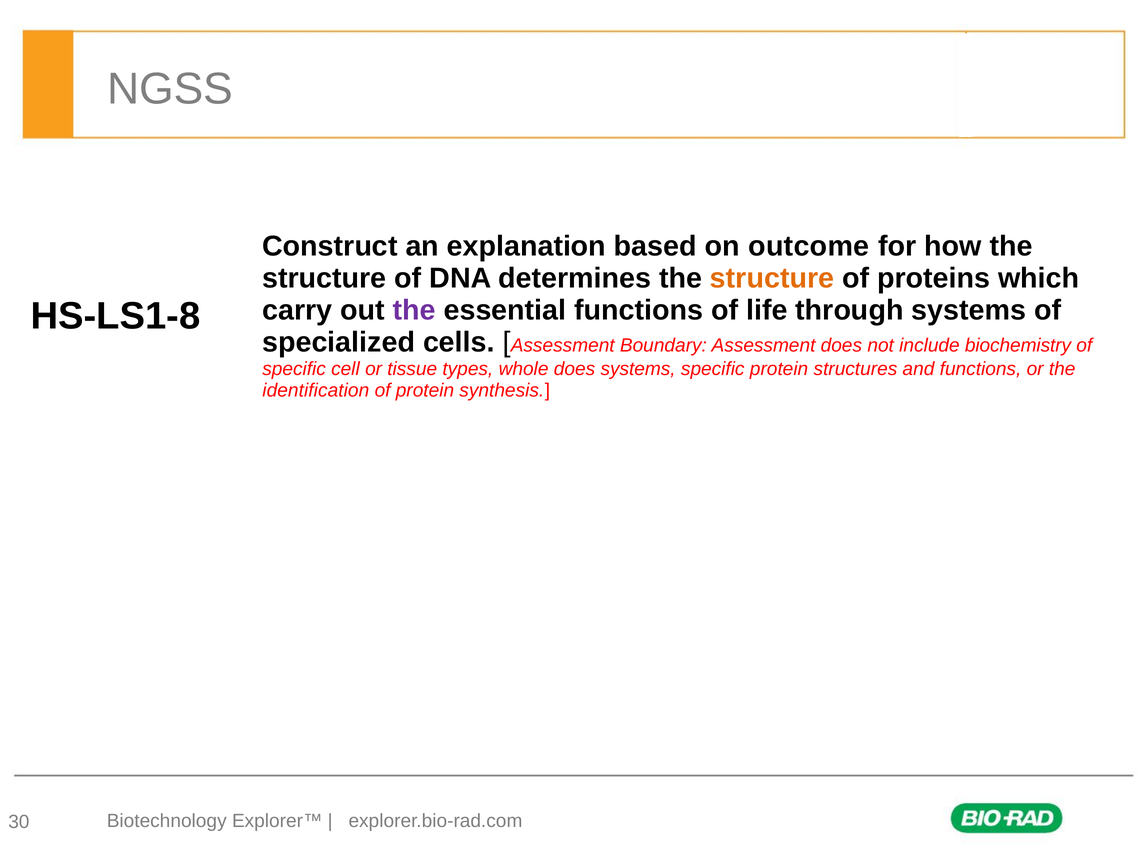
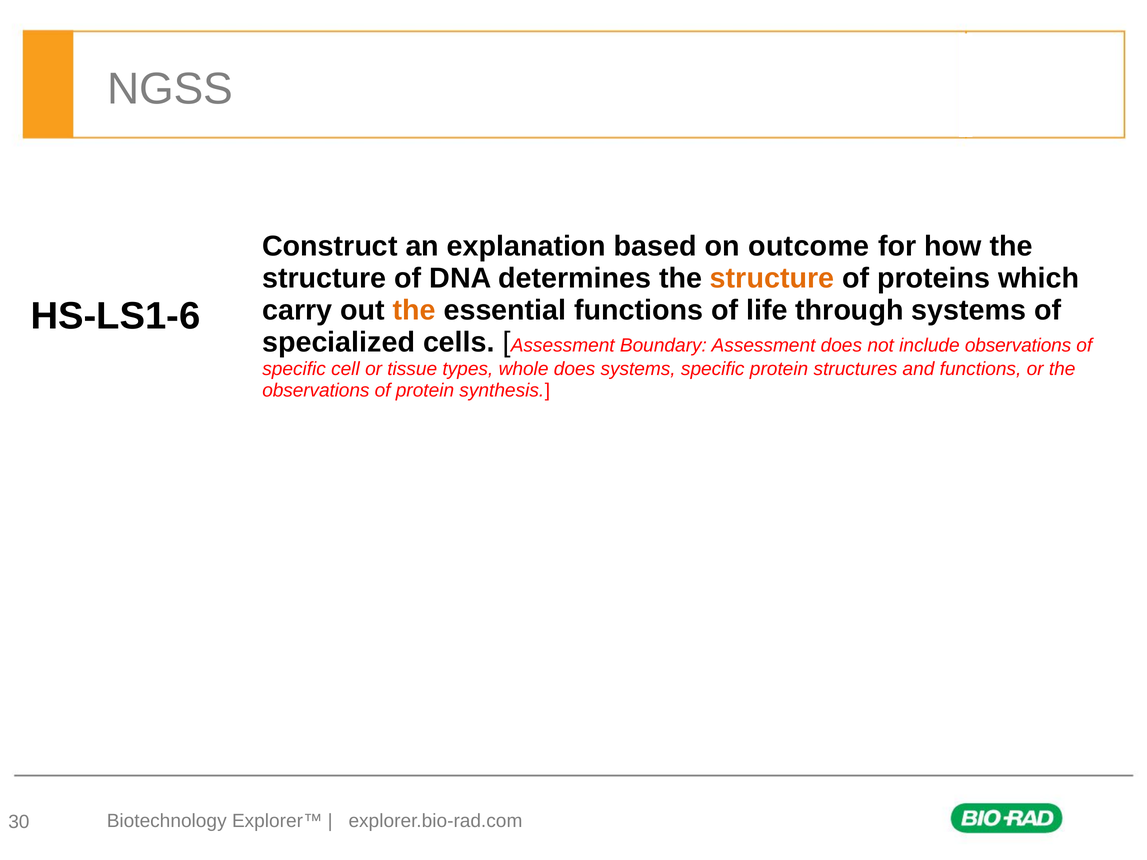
the colour: purple -> orange (414, 311)
HS-LS1-8: HS-LS1-8 -> HS-LS1-6 (115, 316)
include biochemistry: biochemistry -> observations (1018, 346)
identification: identification -> observations (316, 391)
